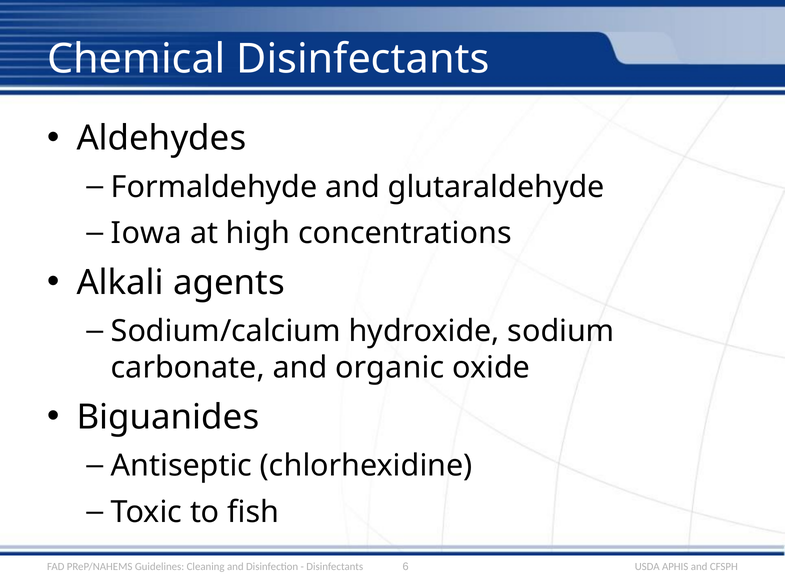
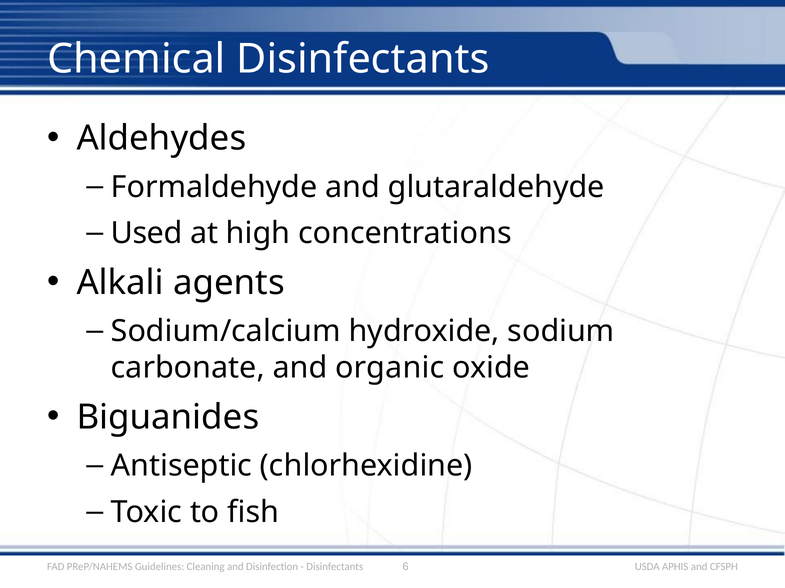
Iowa: Iowa -> Used (147, 234)
